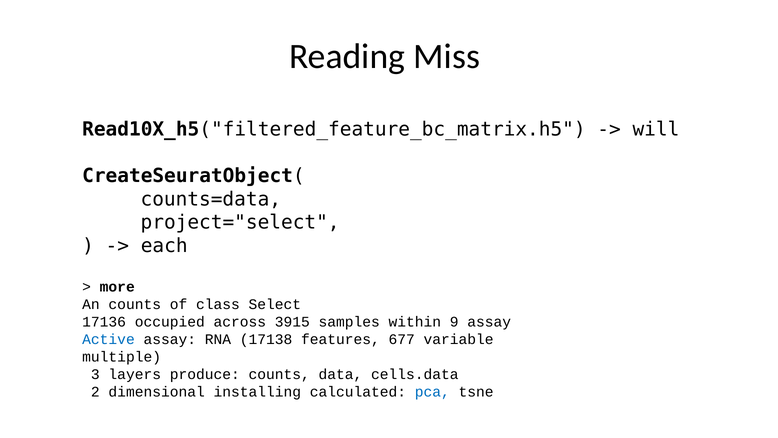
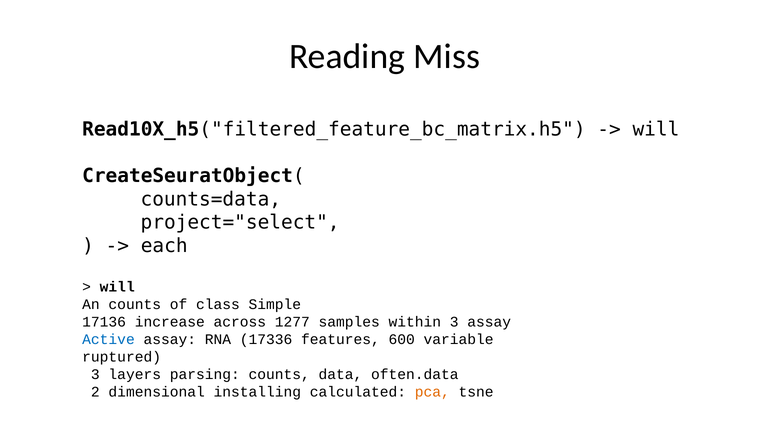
more: more -> will (117, 287)
Select: Select -> Simple (275, 304)
occupied: occupied -> increase (170, 322)
3915: 3915 -> 1277 (292, 322)
within 9: 9 -> 3 (454, 322)
17138: 17138 -> 17336 (266, 339)
677: 677 -> 600 (402, 339)
multiple: multiple -> ruptured (122, 357)
produce: produce -> parsing (205, 374)
cells.data: cells.data -> often.data (415, 374)
pca colour: blue -> orange (432, 392)
